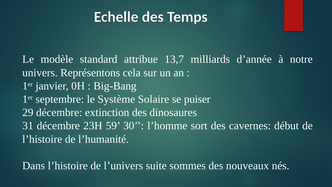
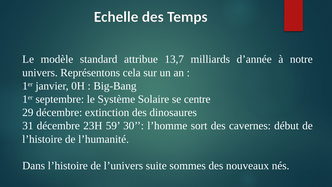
puiser: puiser -> centre (197, 99)
